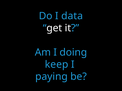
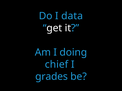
keep: keep -> chief (57, 65)
paying: paying -> grades (52, 77)
